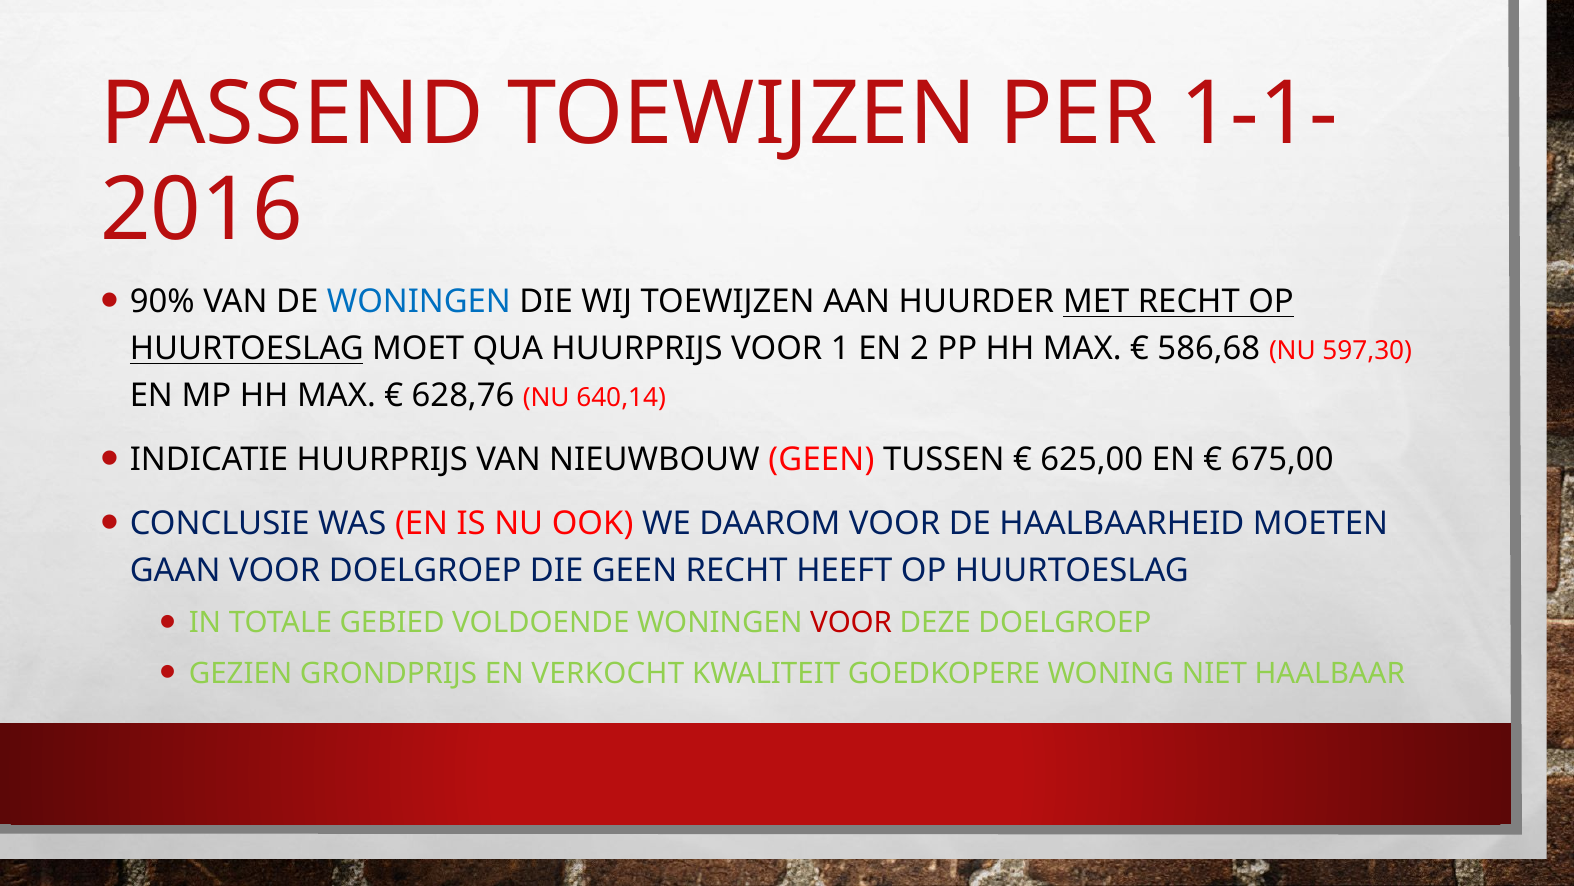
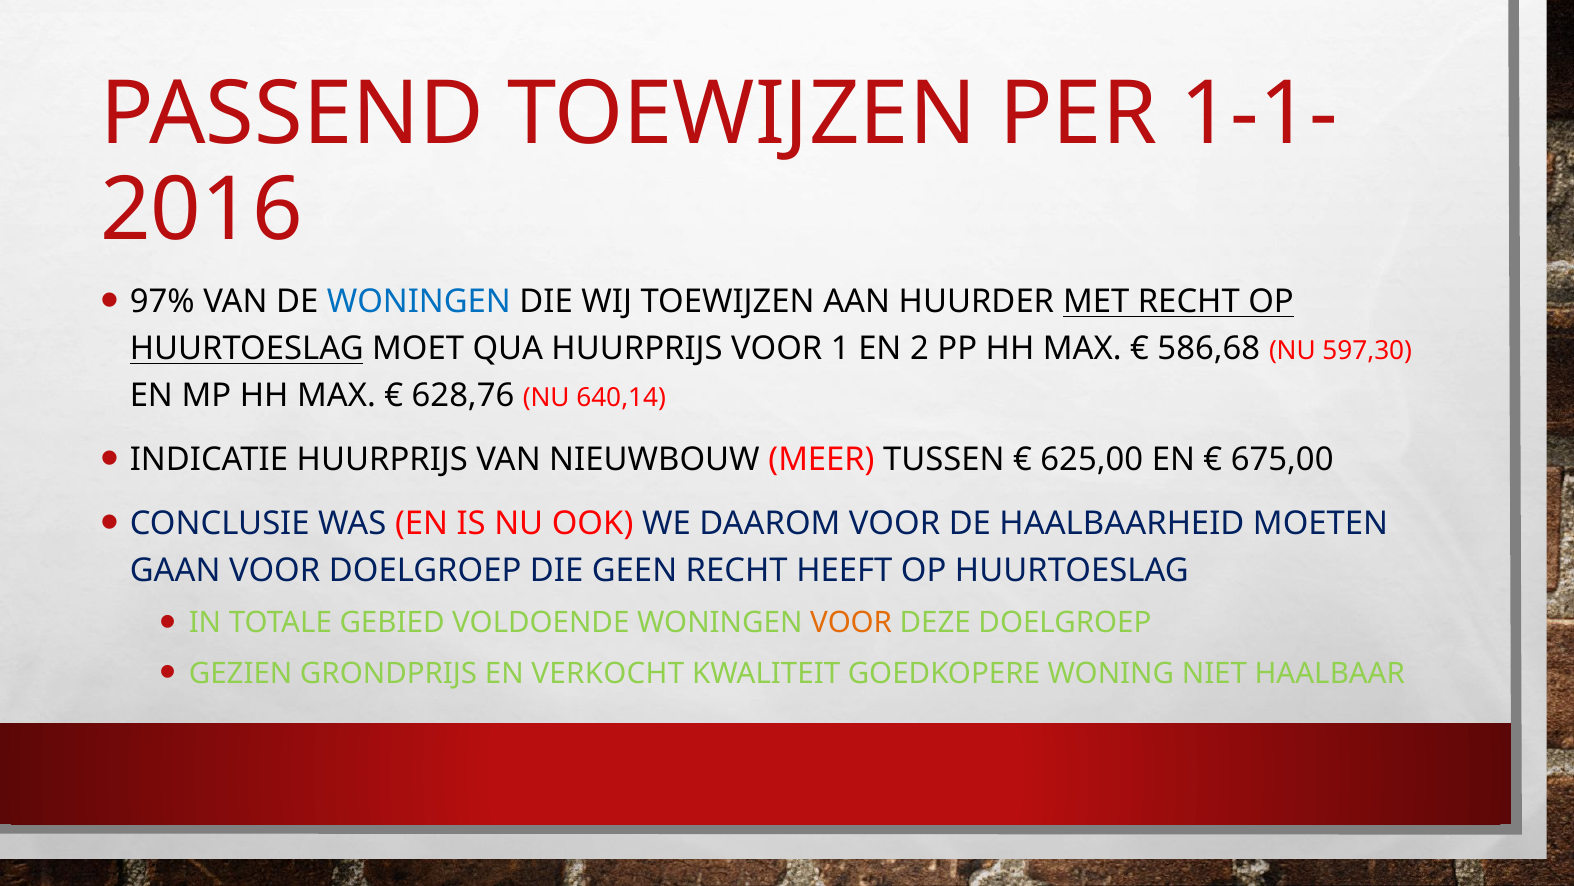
90%: 90% -> 97% (162, 301)
NIEUWBOUW GEEN: GEEN -> MEER (822, 459)
VOOR colour: red -> orange (851, 623)
